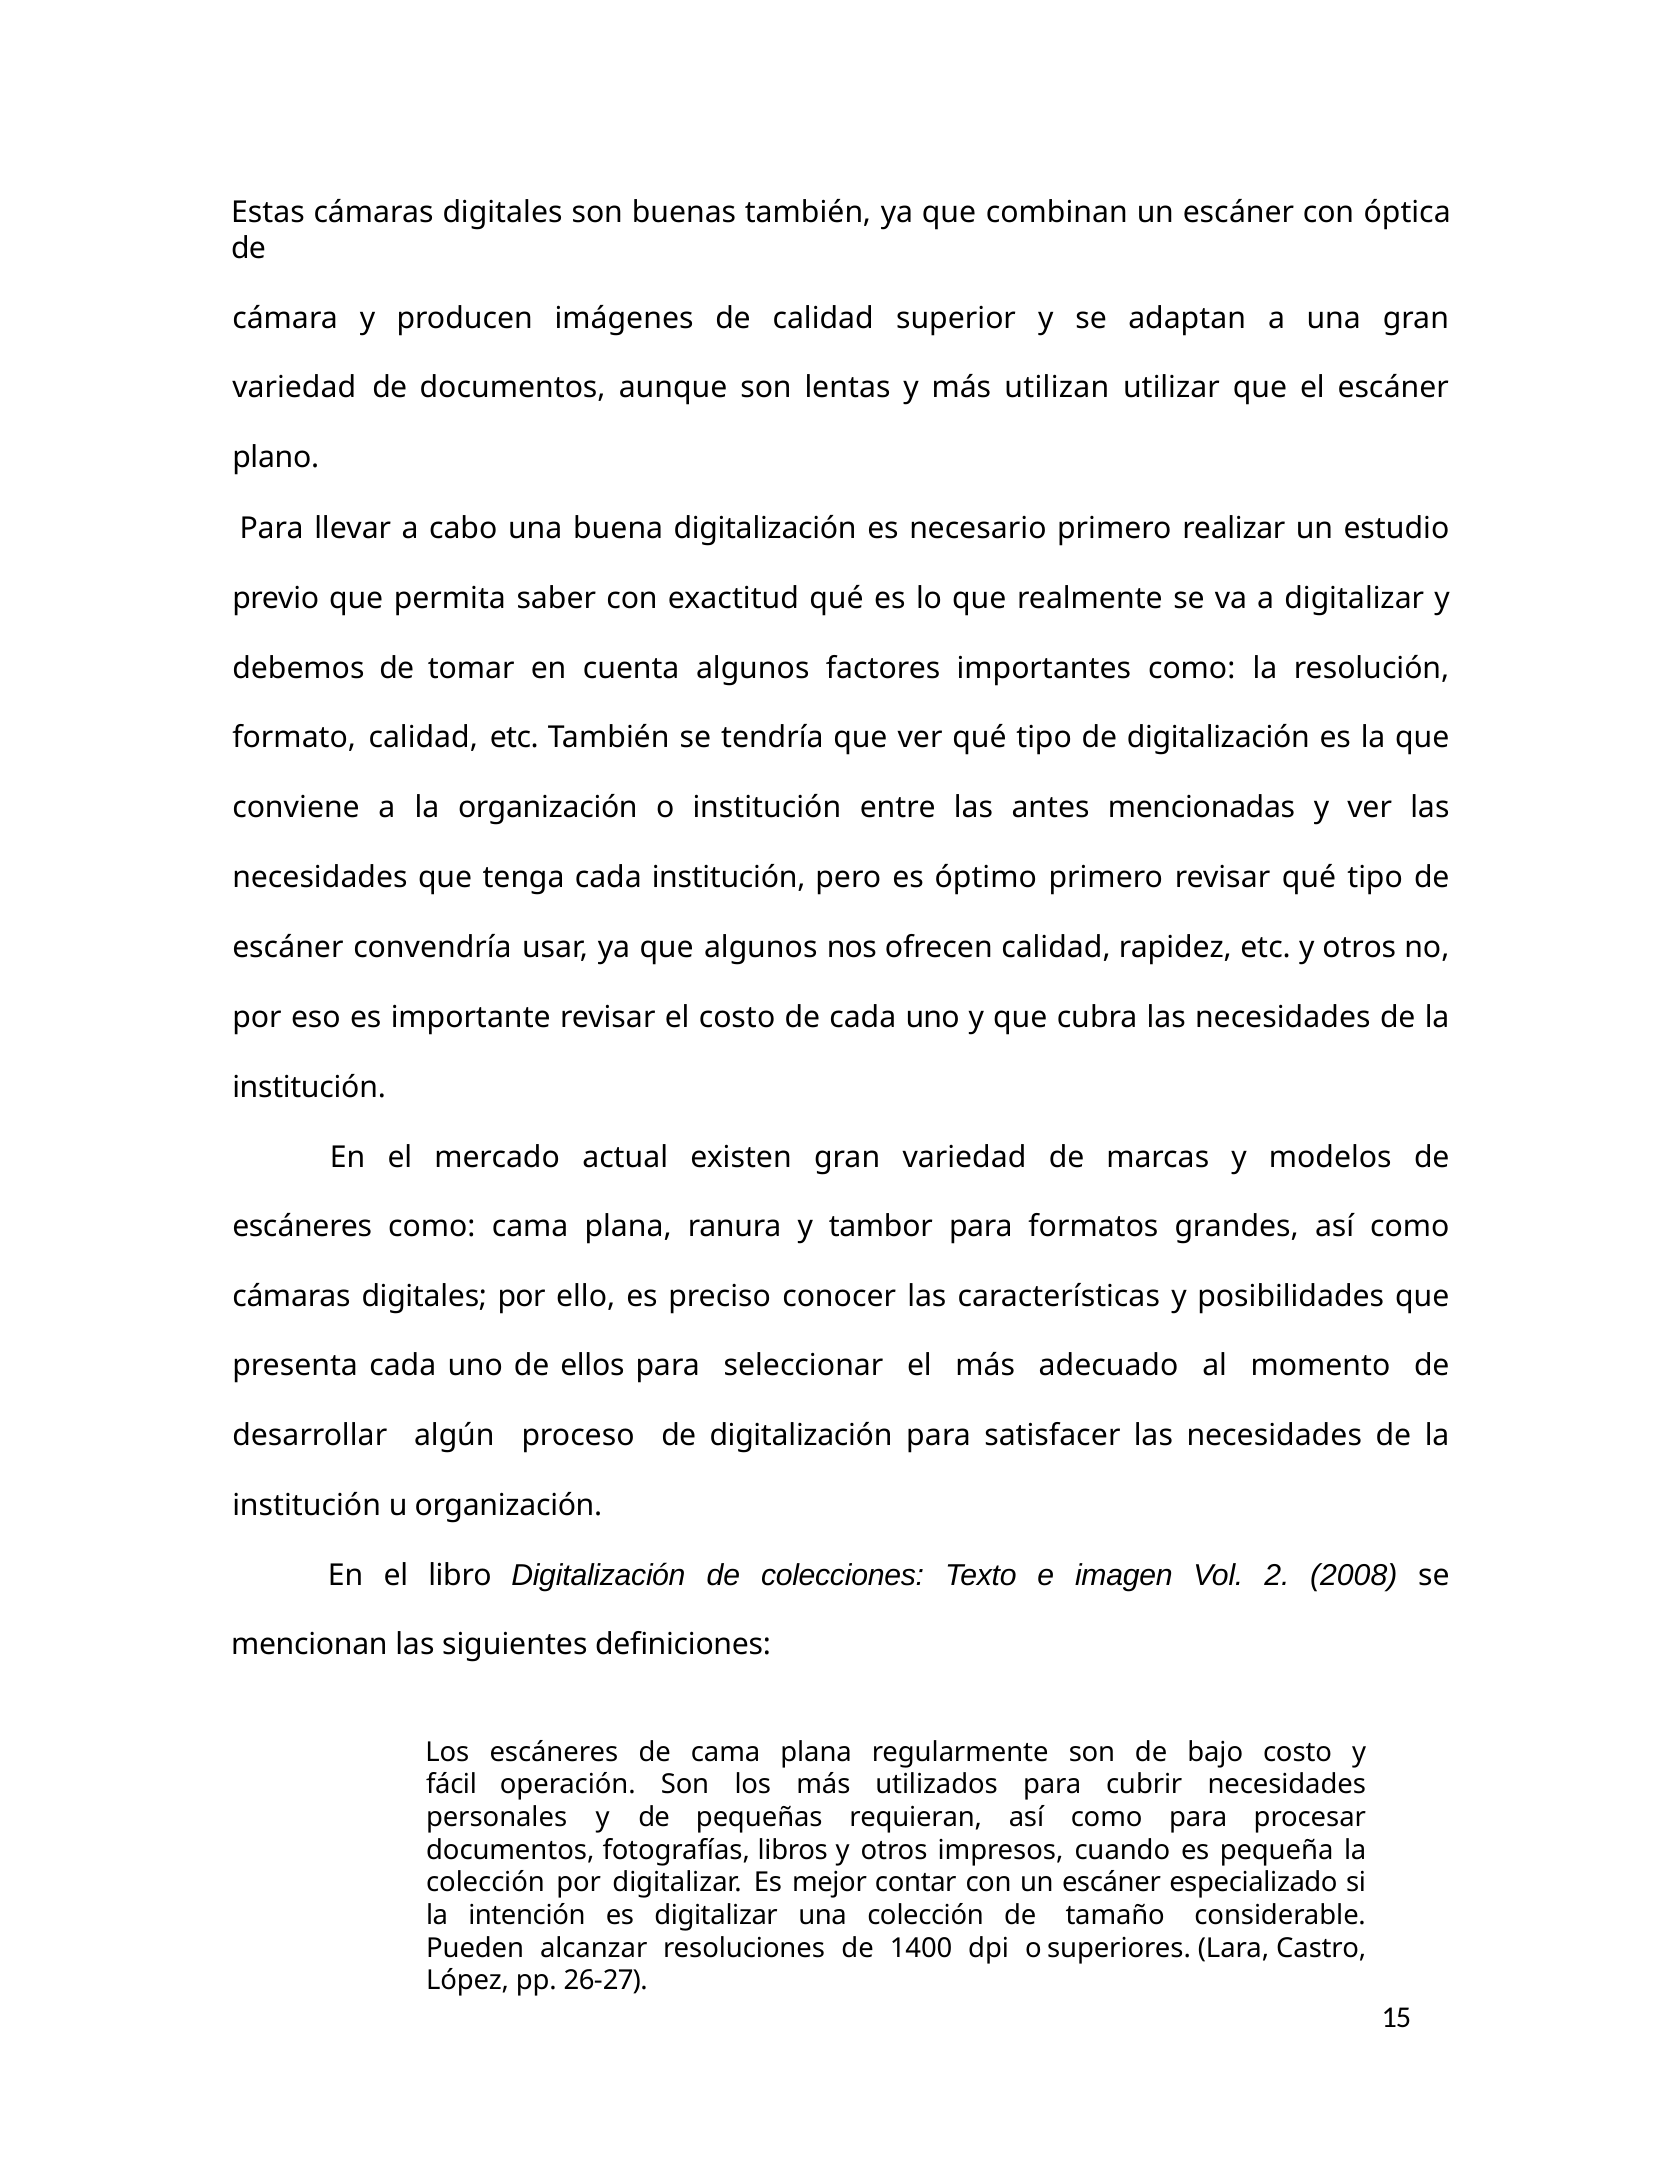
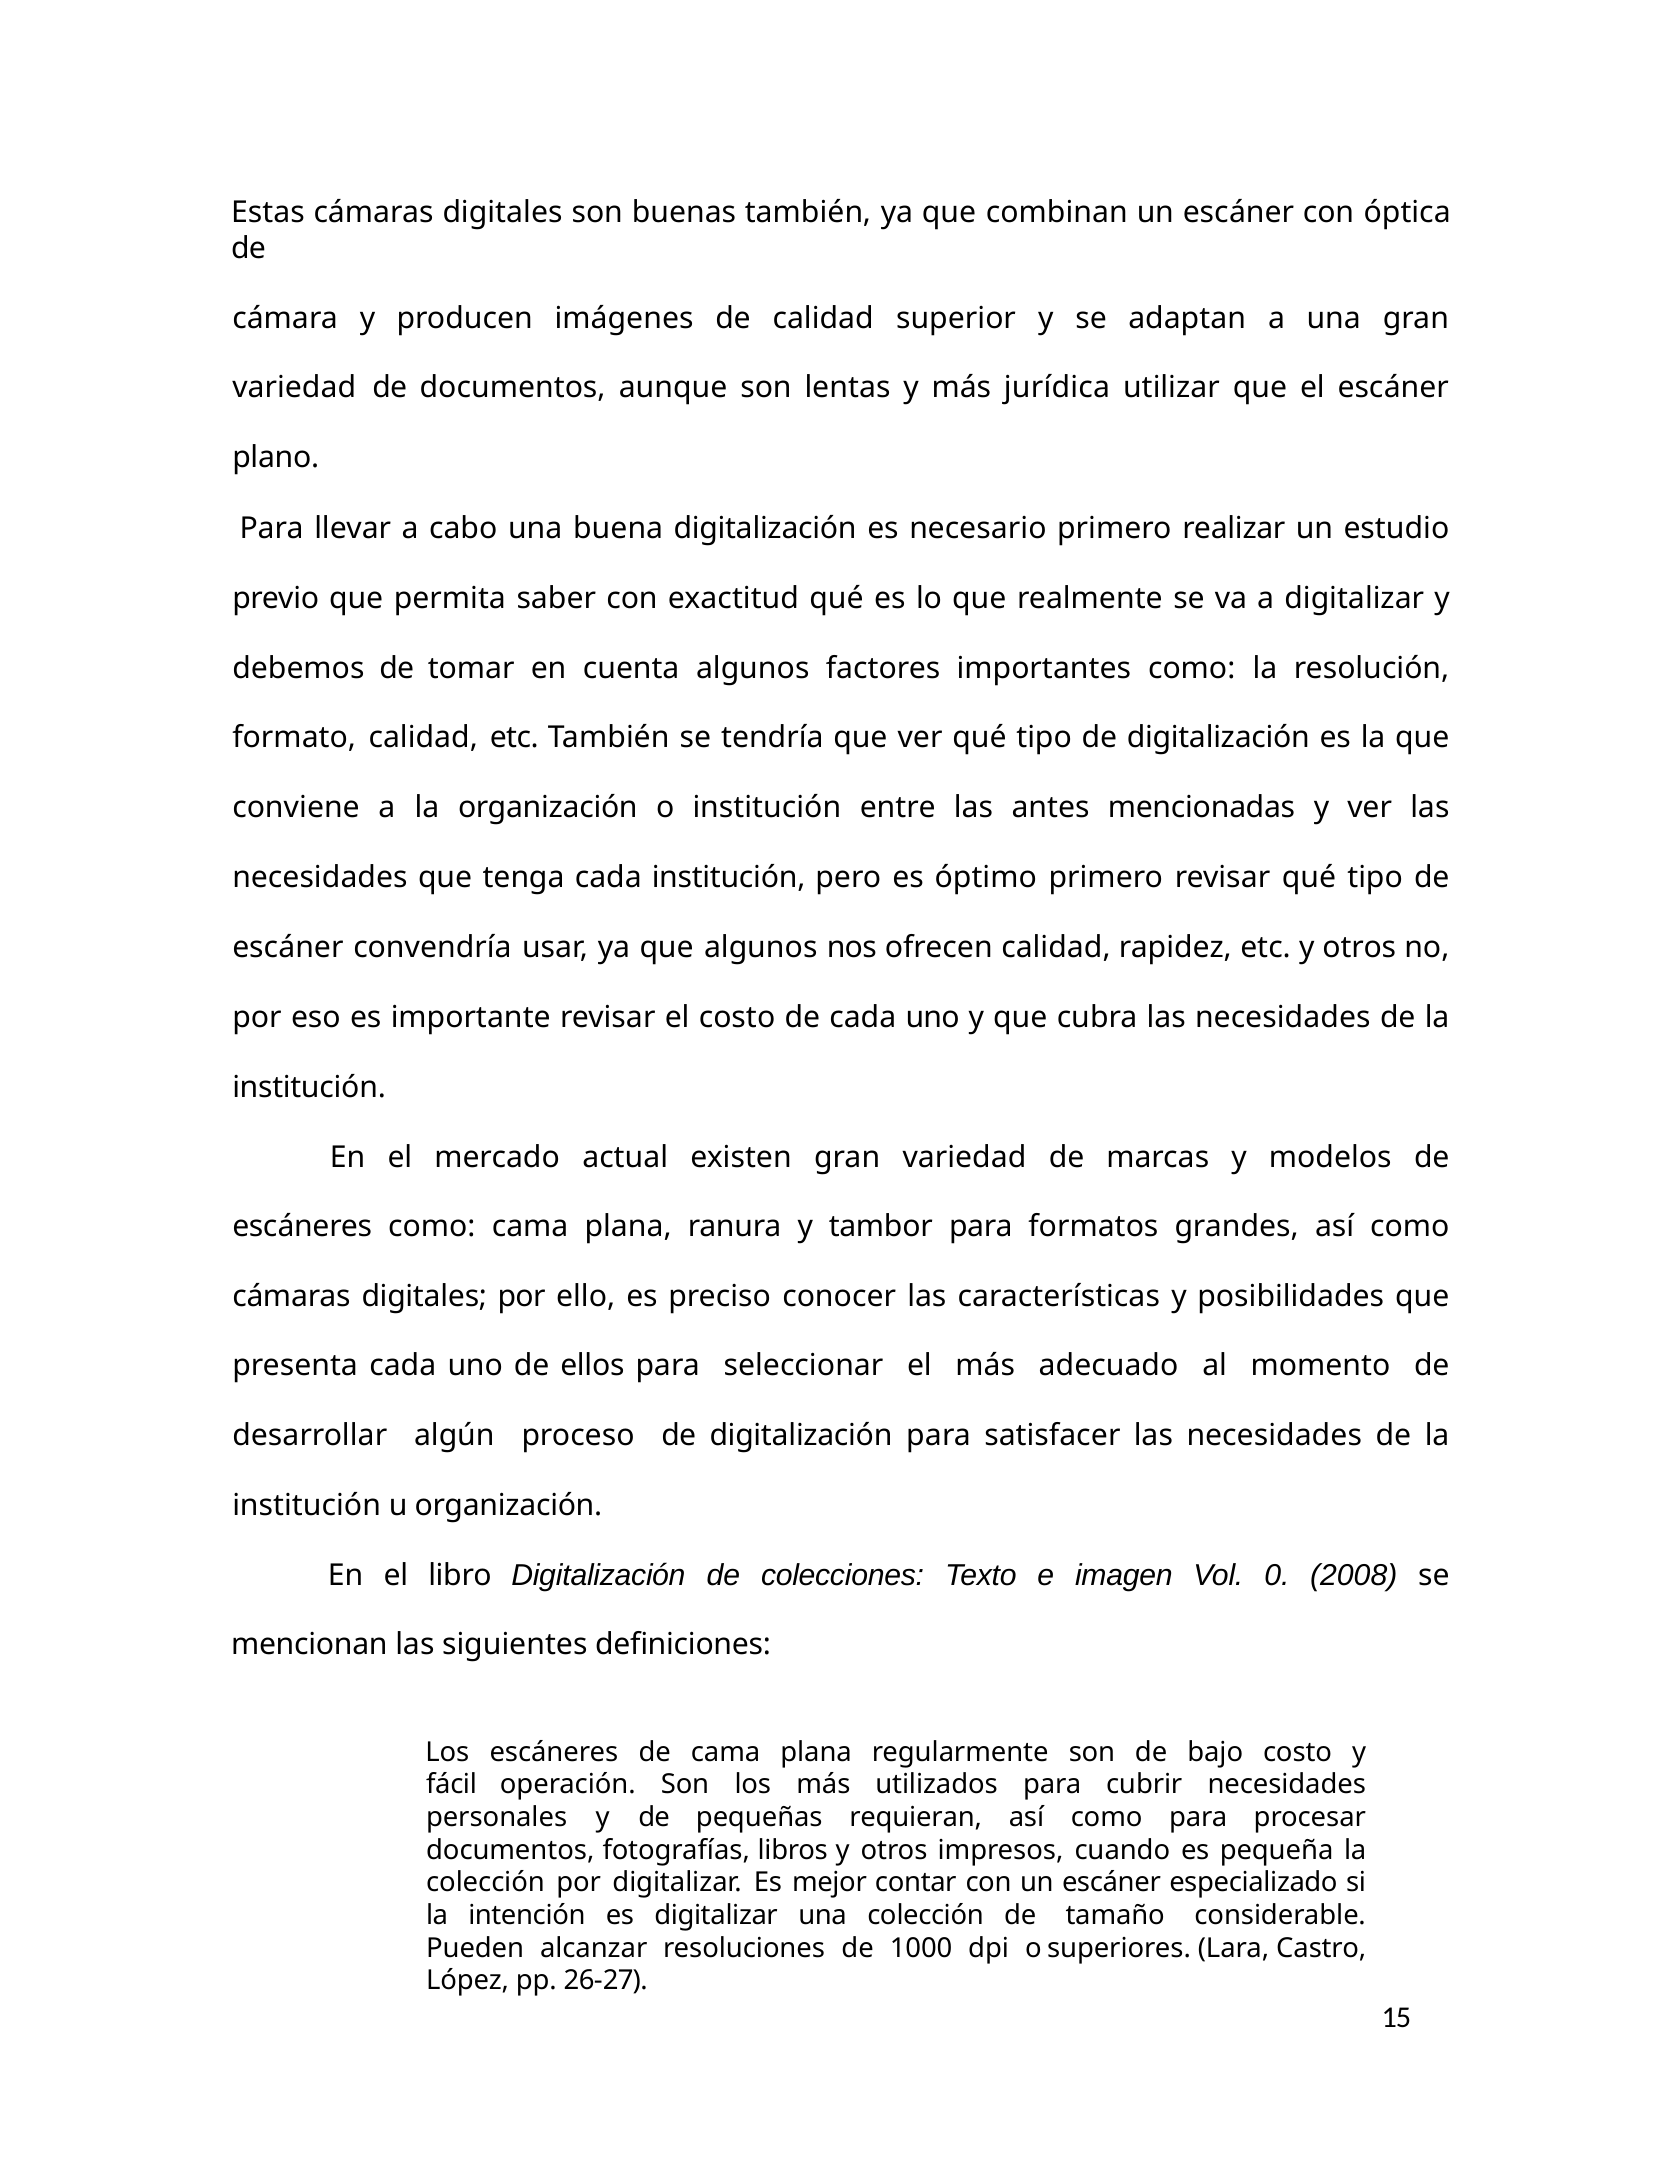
utilizan: utilizan -> jurídica (1057, 388)
2: 2 -> 0 (1277, 1575)
1400: 1400 -> 1000 (921, 1948)
